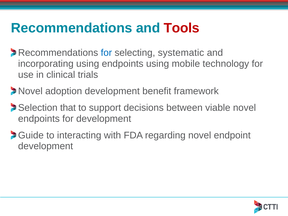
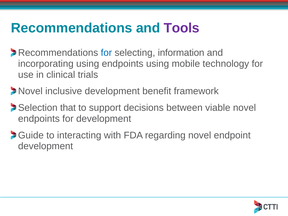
Tools colour: red -> purple (182, 28)
systematic: systematic -> information (181, 53)
adoption: adoption -> inclusive (64, 91)
